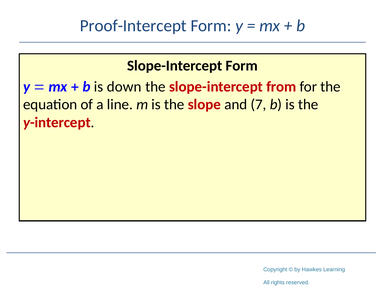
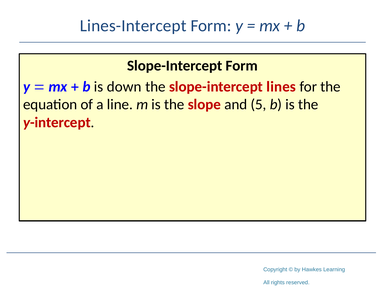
Proof-Intercept: Proof-Intercept -> Lines-Intercept (133, 26)
from: from -> lines (281, 87)
7: 7 -> 5 (258, 105)
